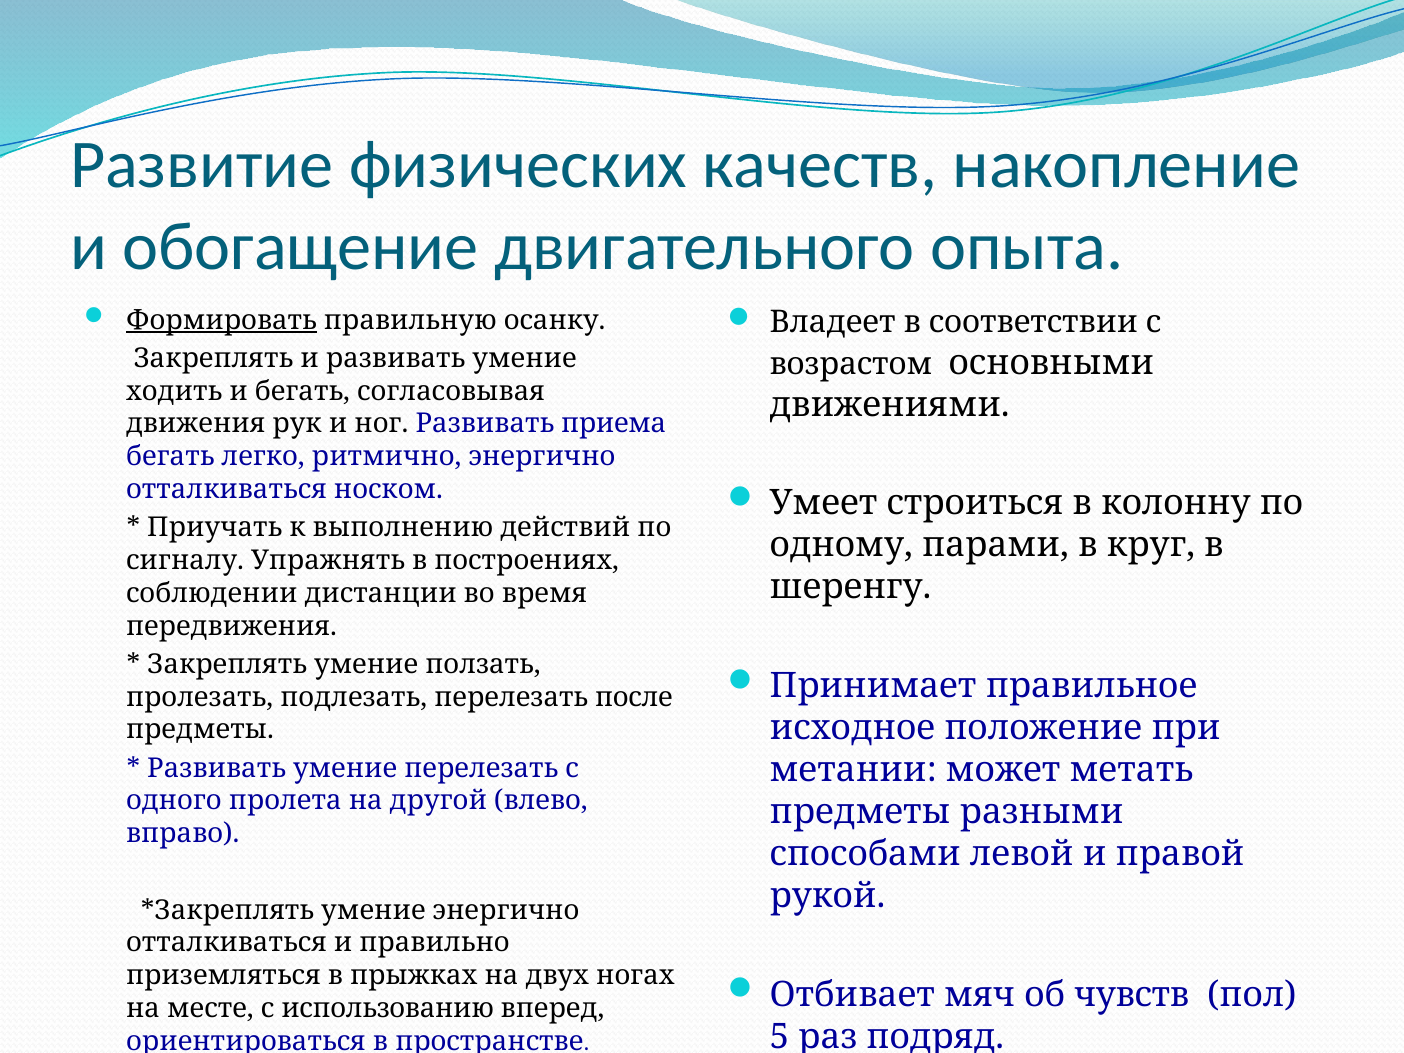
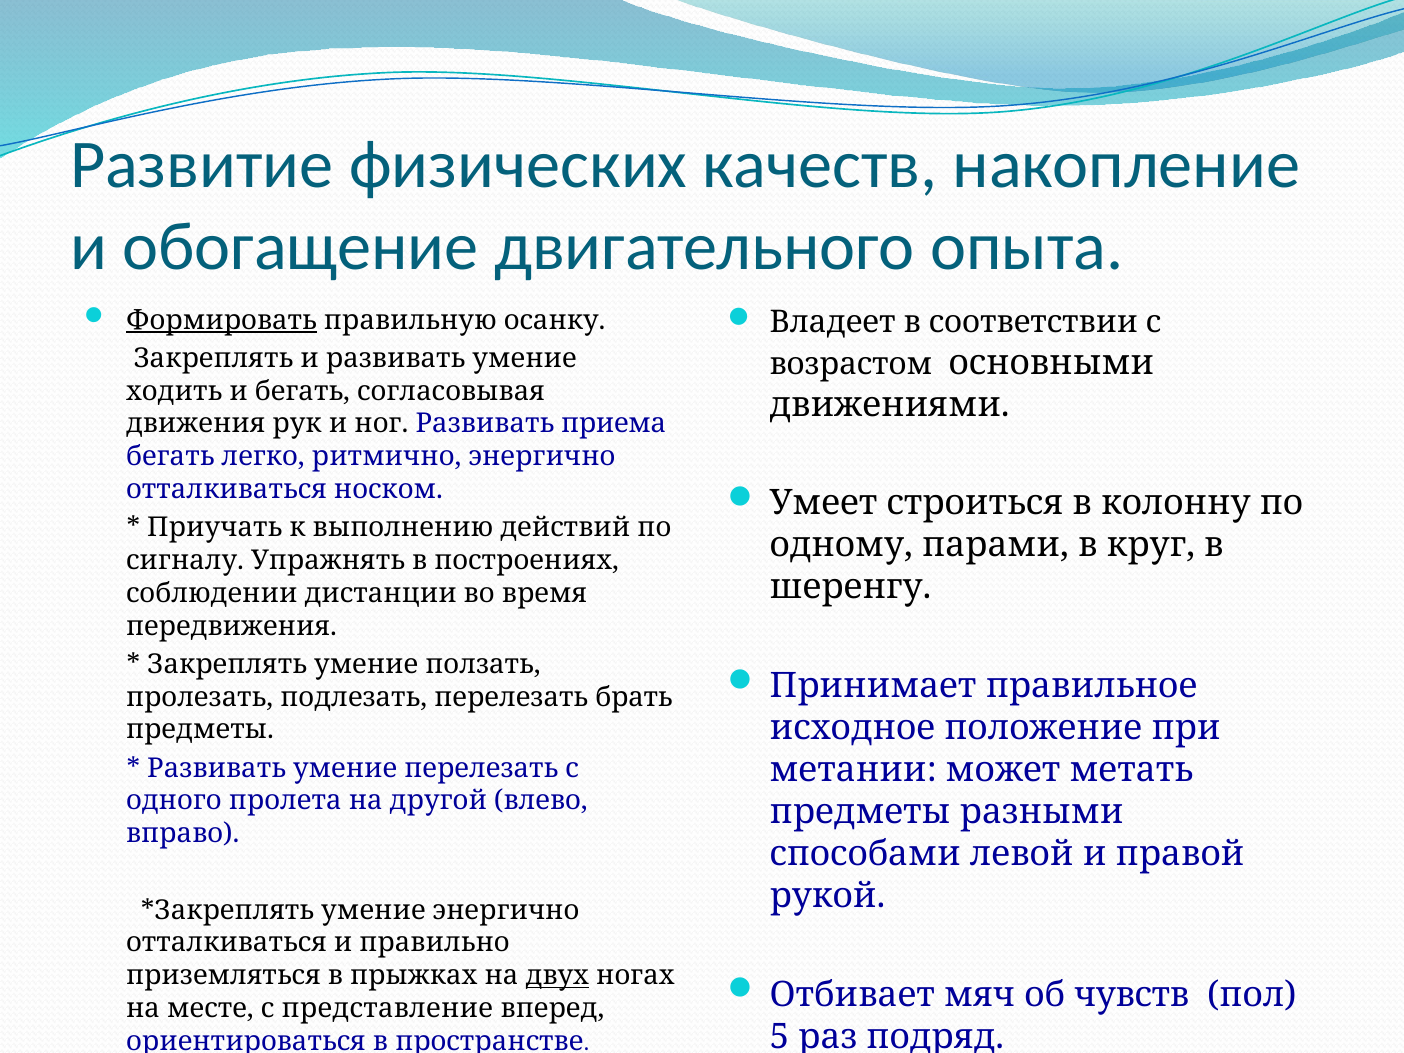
после: после -> брать (634, 697)
двух underline: none -> present (557, 976)
использованию: использованию -> представление (387, 1008)
